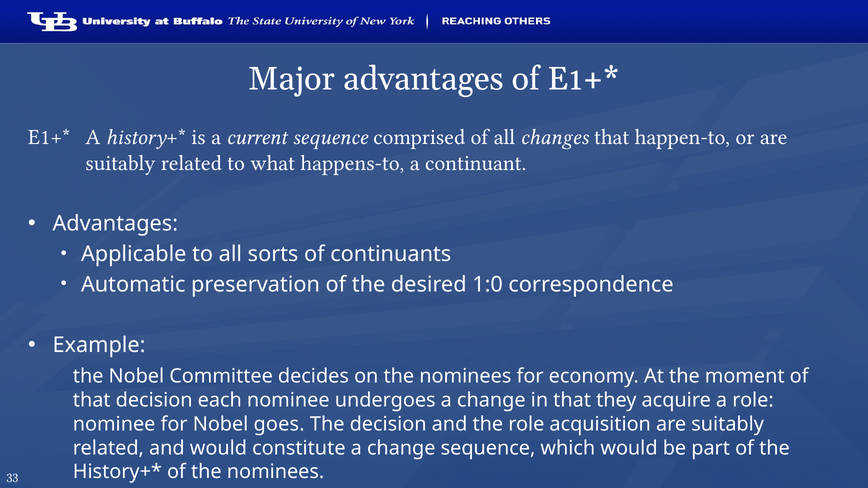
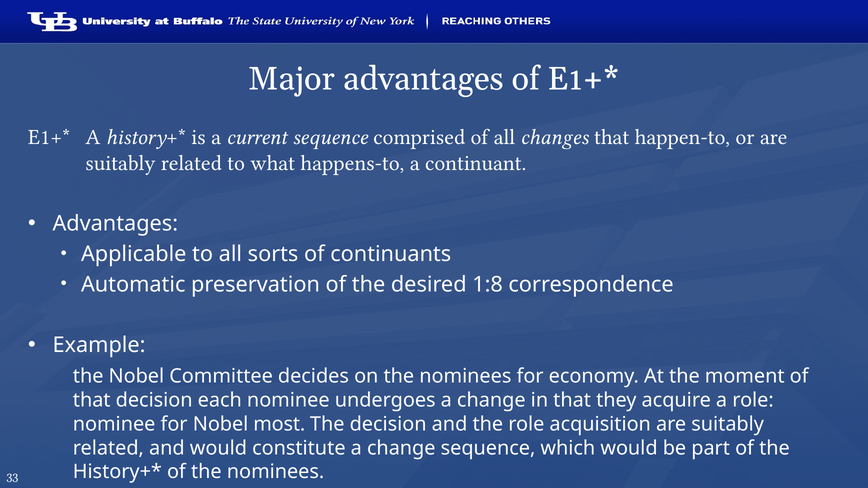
1:0: 1:0 -> 1:8 (488, 285)
goes: goes -> most (279, 424)
